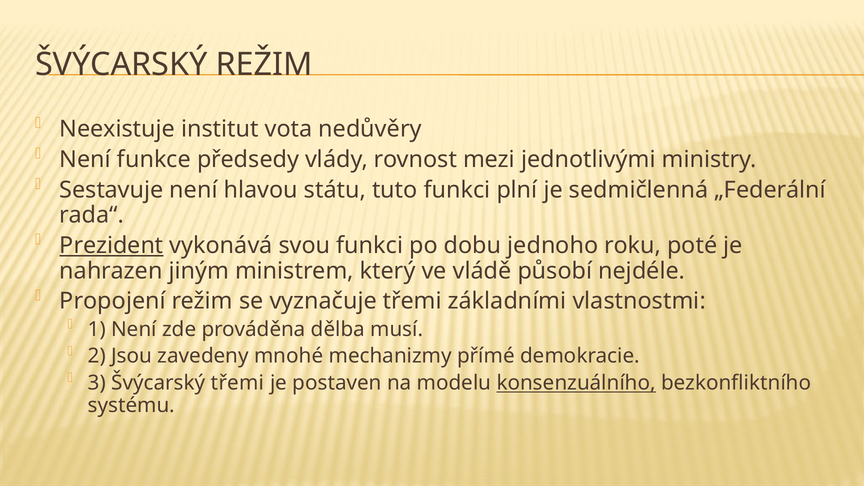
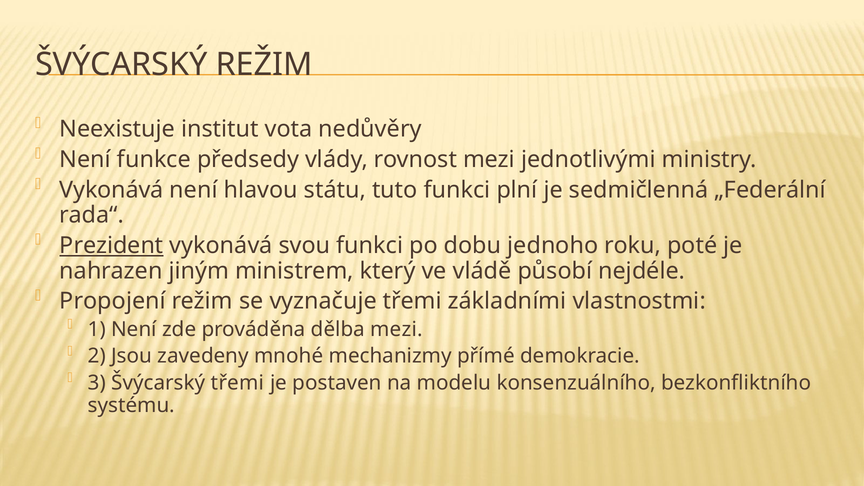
Sestavuje: Sestavuje -> Vykonává (111, 190)
dělba musí: musí -> mezi (397, 329)
konsenzuálního underline: present -> none (576, 383)
